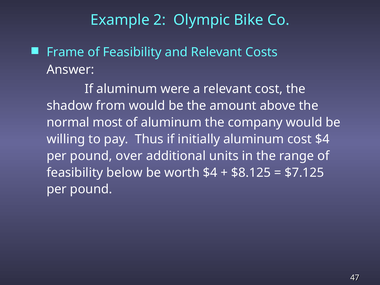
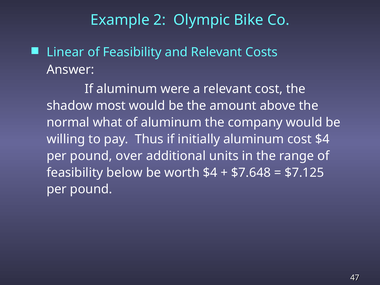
Frame: Frame -> Linear (65, 52)
from: from -> most (111, 106)
most: most -> what (108, 122)
$8.125: $8.125 -> $7.648 (251, 173)
